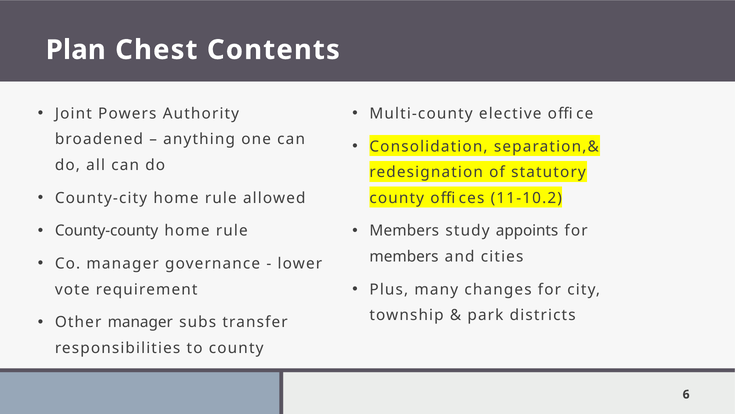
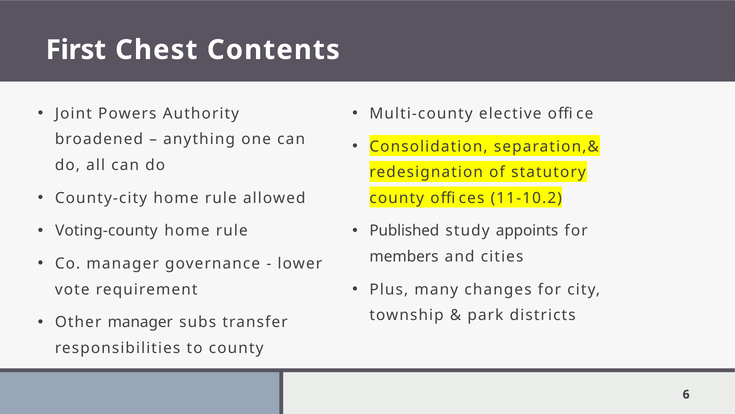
Plan: Plan -> First (76, 50)
County-county: County-county -> Voting-county (106, 231)
Members: Members -> Published (404, 231)
